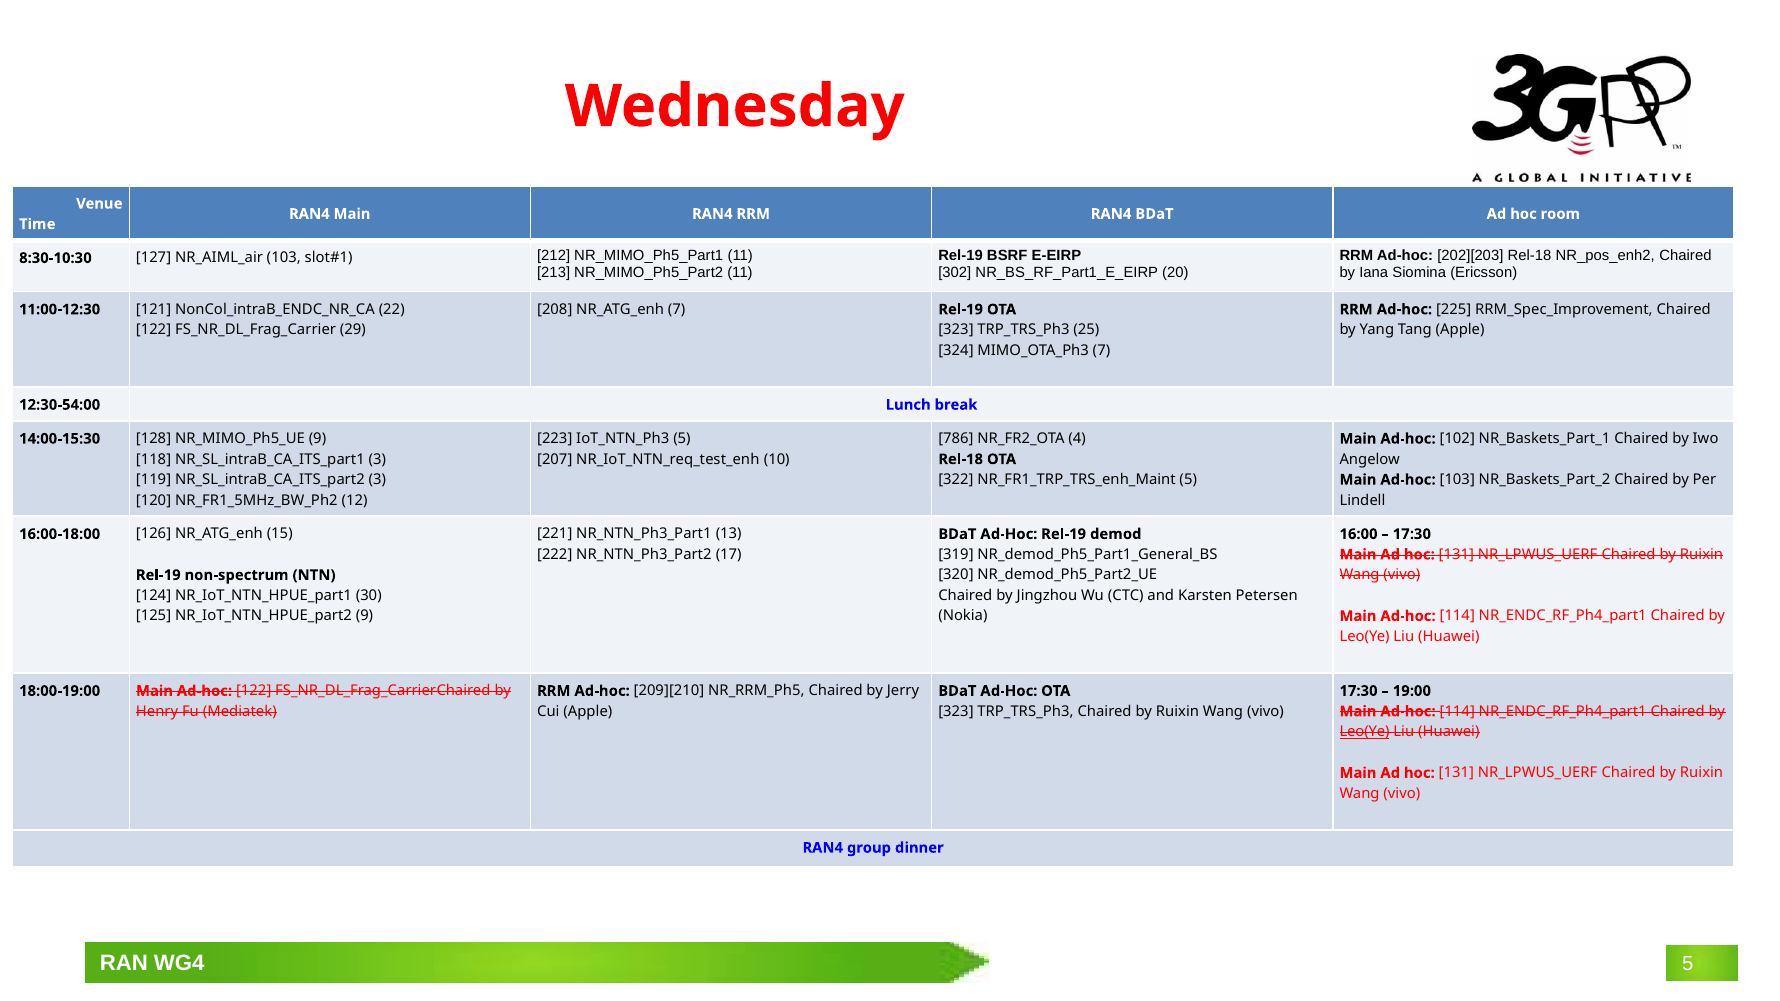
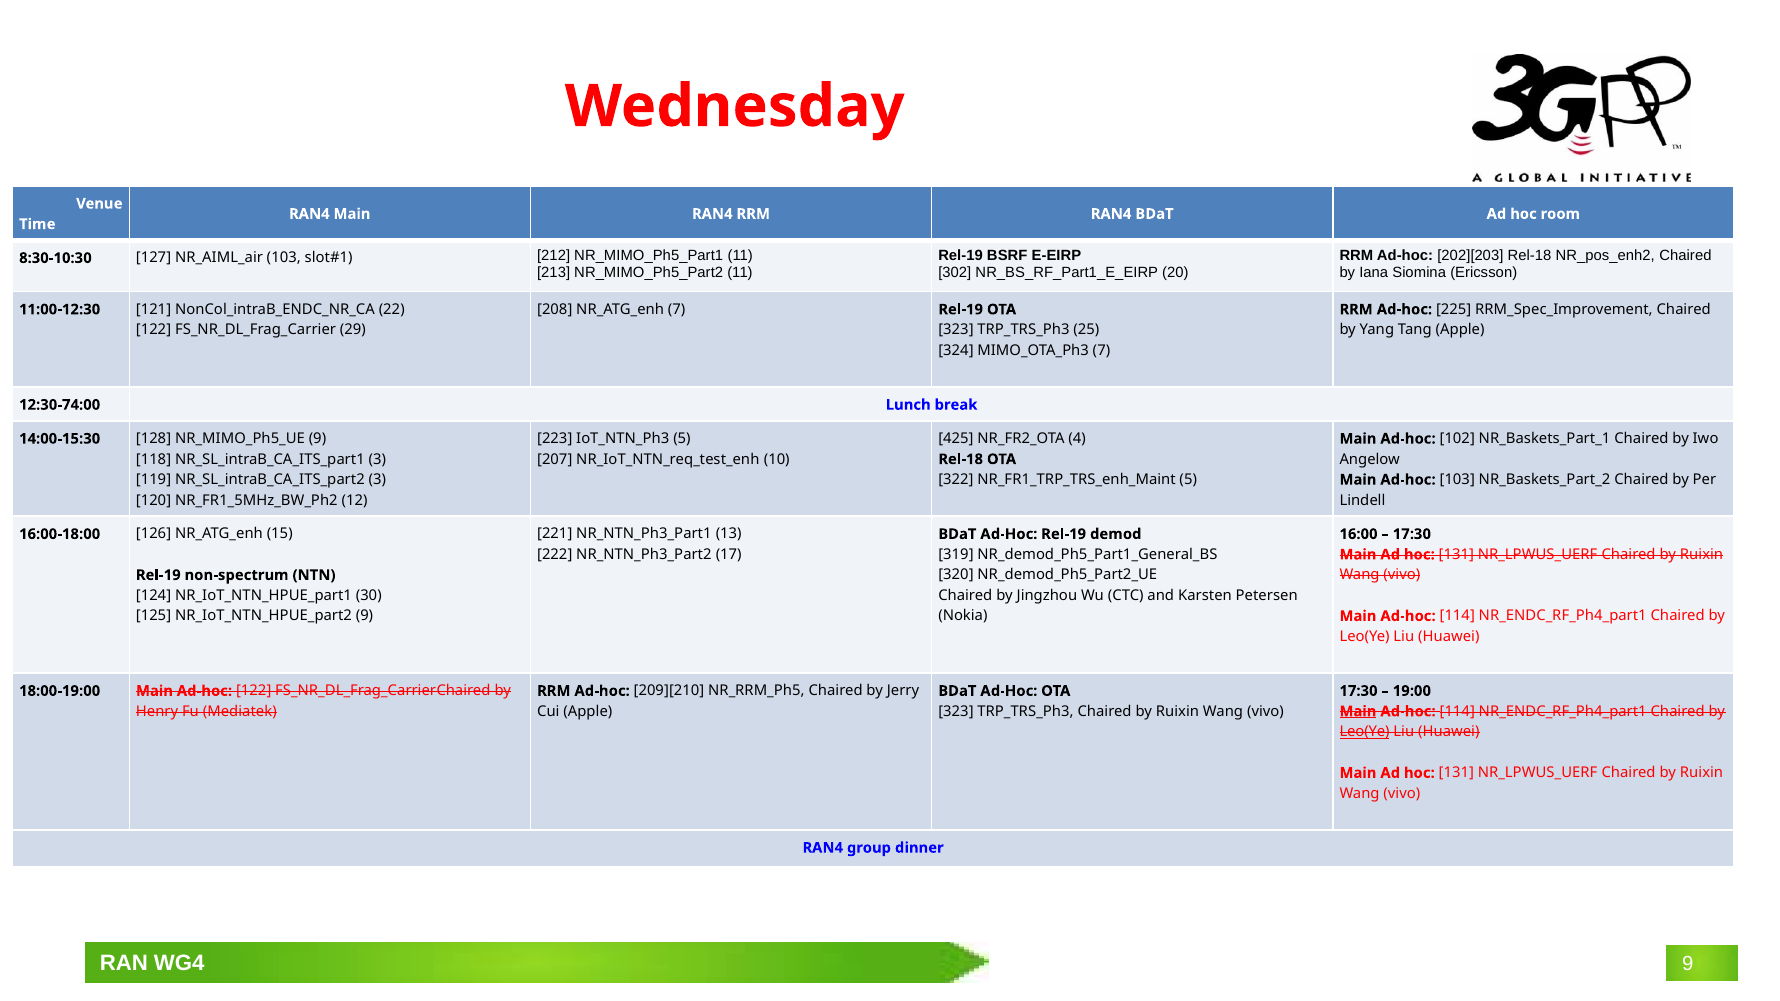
12:30-54:00: 12:30-54:00 -> 12:30-74:00 (60, 405)
786: 786 -> 425 (956, 439)
Main underline: none -> present (1358, 712)
5: 5 -> 9 (1688, 964)
